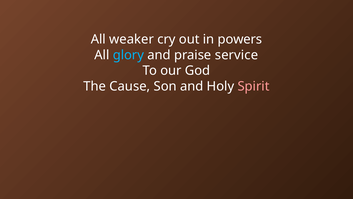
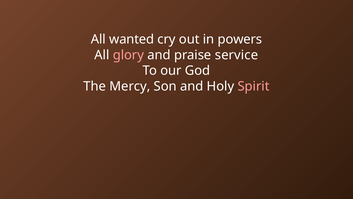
weaker: weaker -> wanted (132, 39)
glory colour: light blue -> pink (128, 55)
Cause: Cause -> Mercy (130, 86)
